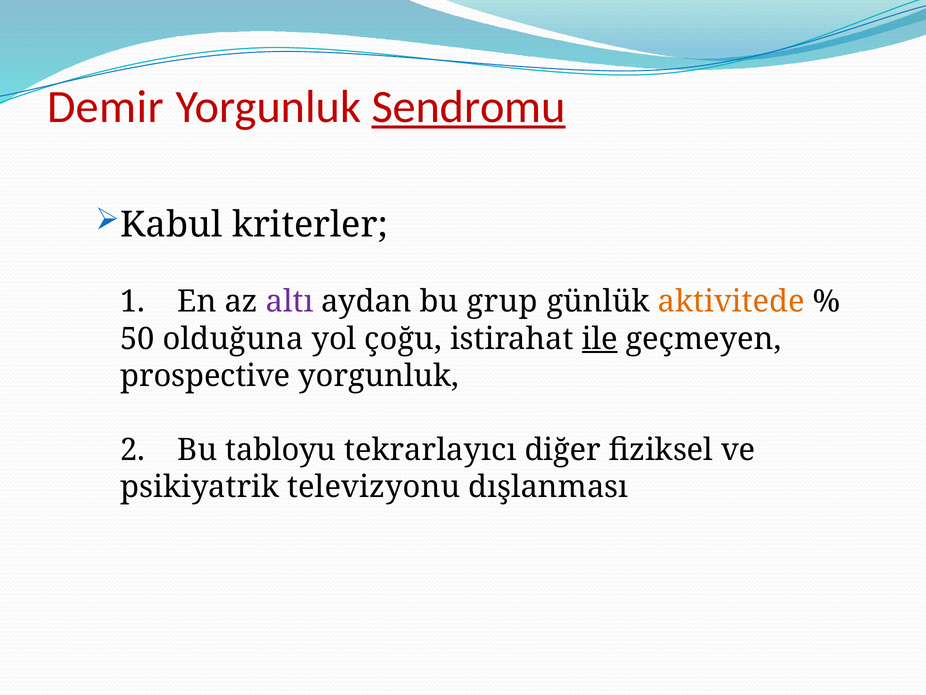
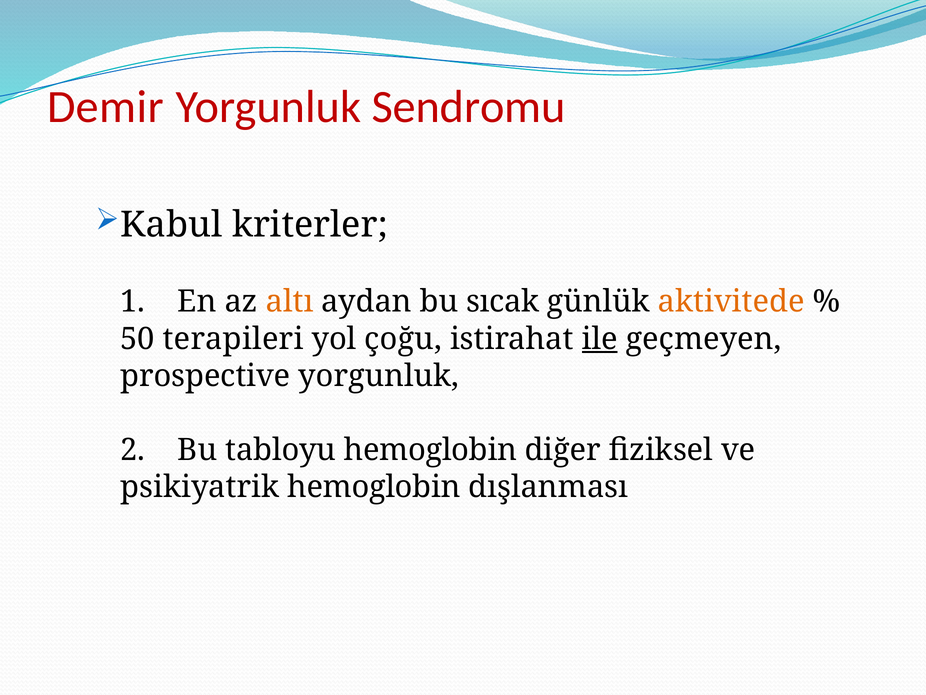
Sendromu underline: present -> none (469, 107)
altı colour: purple -> orange (290, 302)
grup: grup -> sıcak (503, 302)
olduğuna: olduğuna -> terapileri (233, 339)
tabloyu tekrarlayıcı: tekrarlayıcı -> hemoglobin (430, 450)
psikiyatrik televizyonu: televizyonu -> hemoglobin (374, 487)
